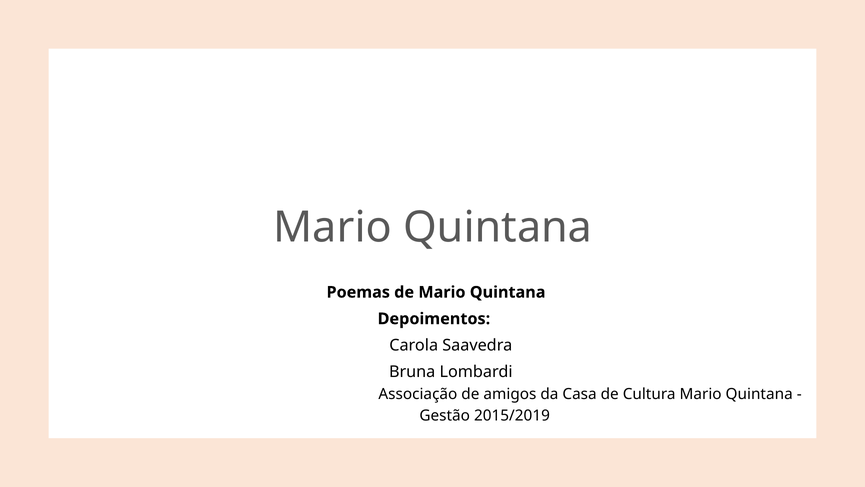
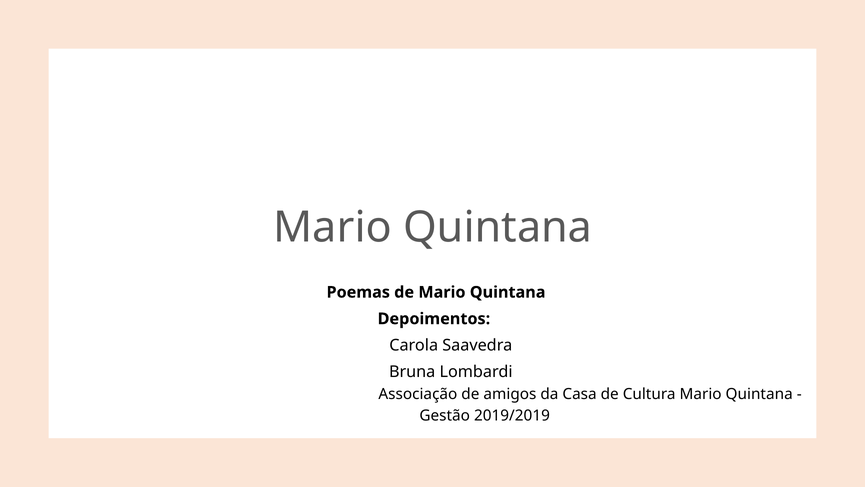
2015/2019: 2015/2019 -> 2019/2019 (512, 415)
